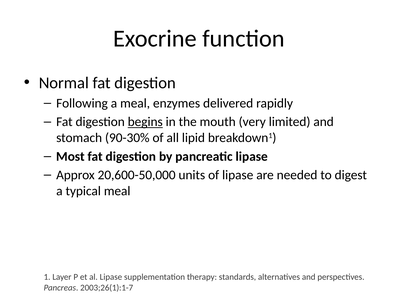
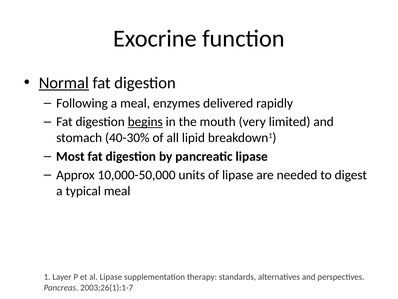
Normal underline: none -> present (64, 83)
90-30%: 90-30% -> 40-30% (127, 138)
20,600-50,000: 20,600-50,000 -> 10,000-50,000 (137, 175)
